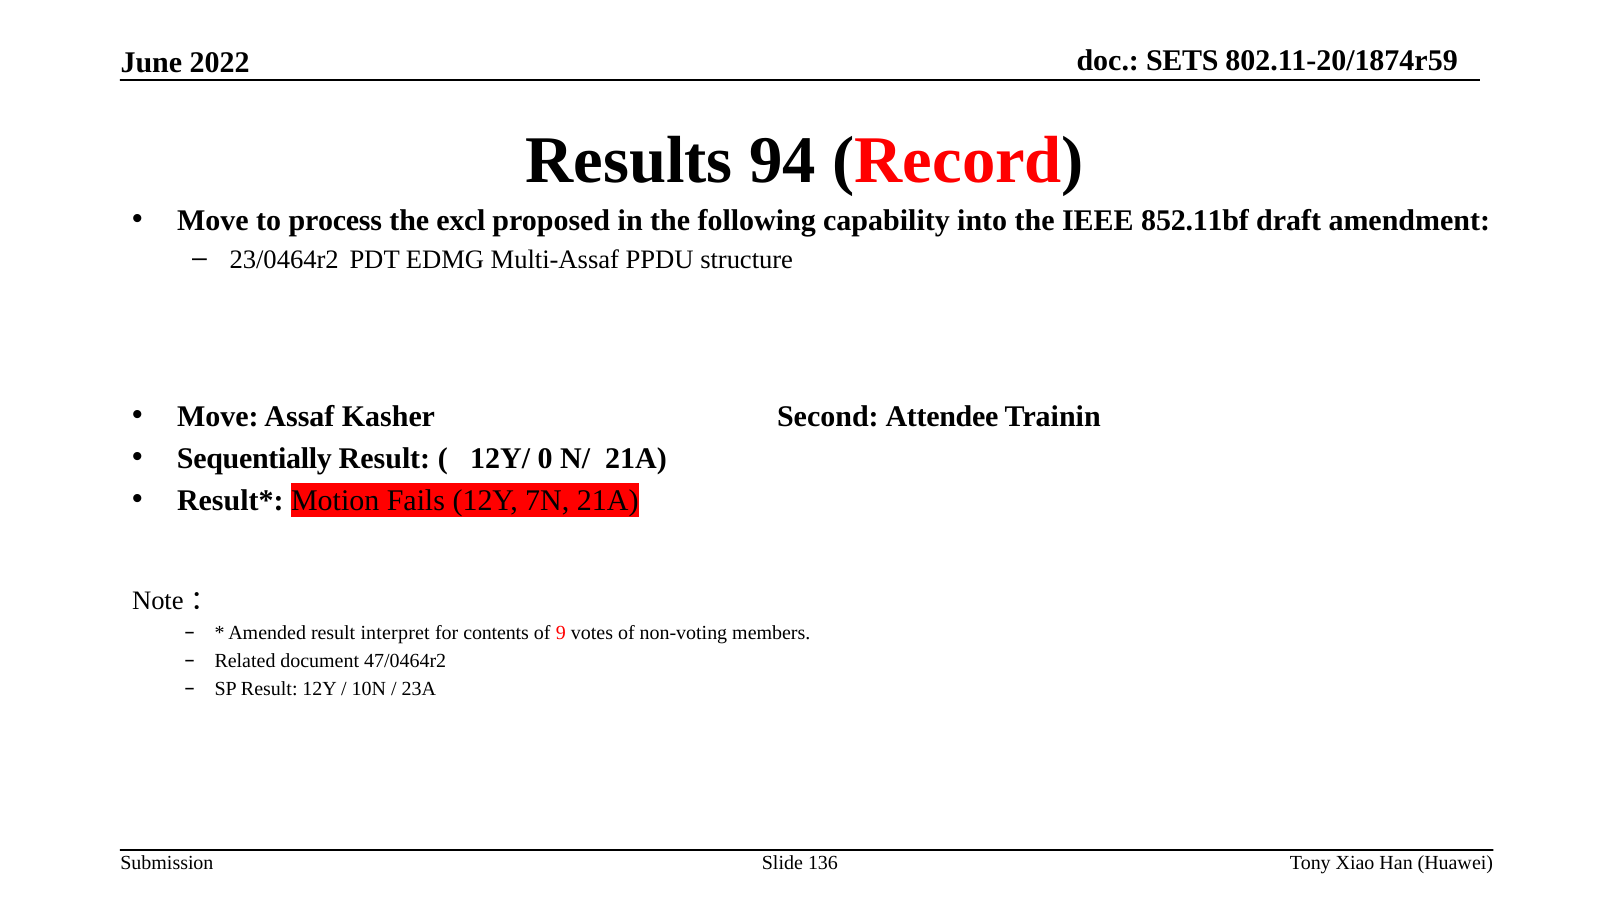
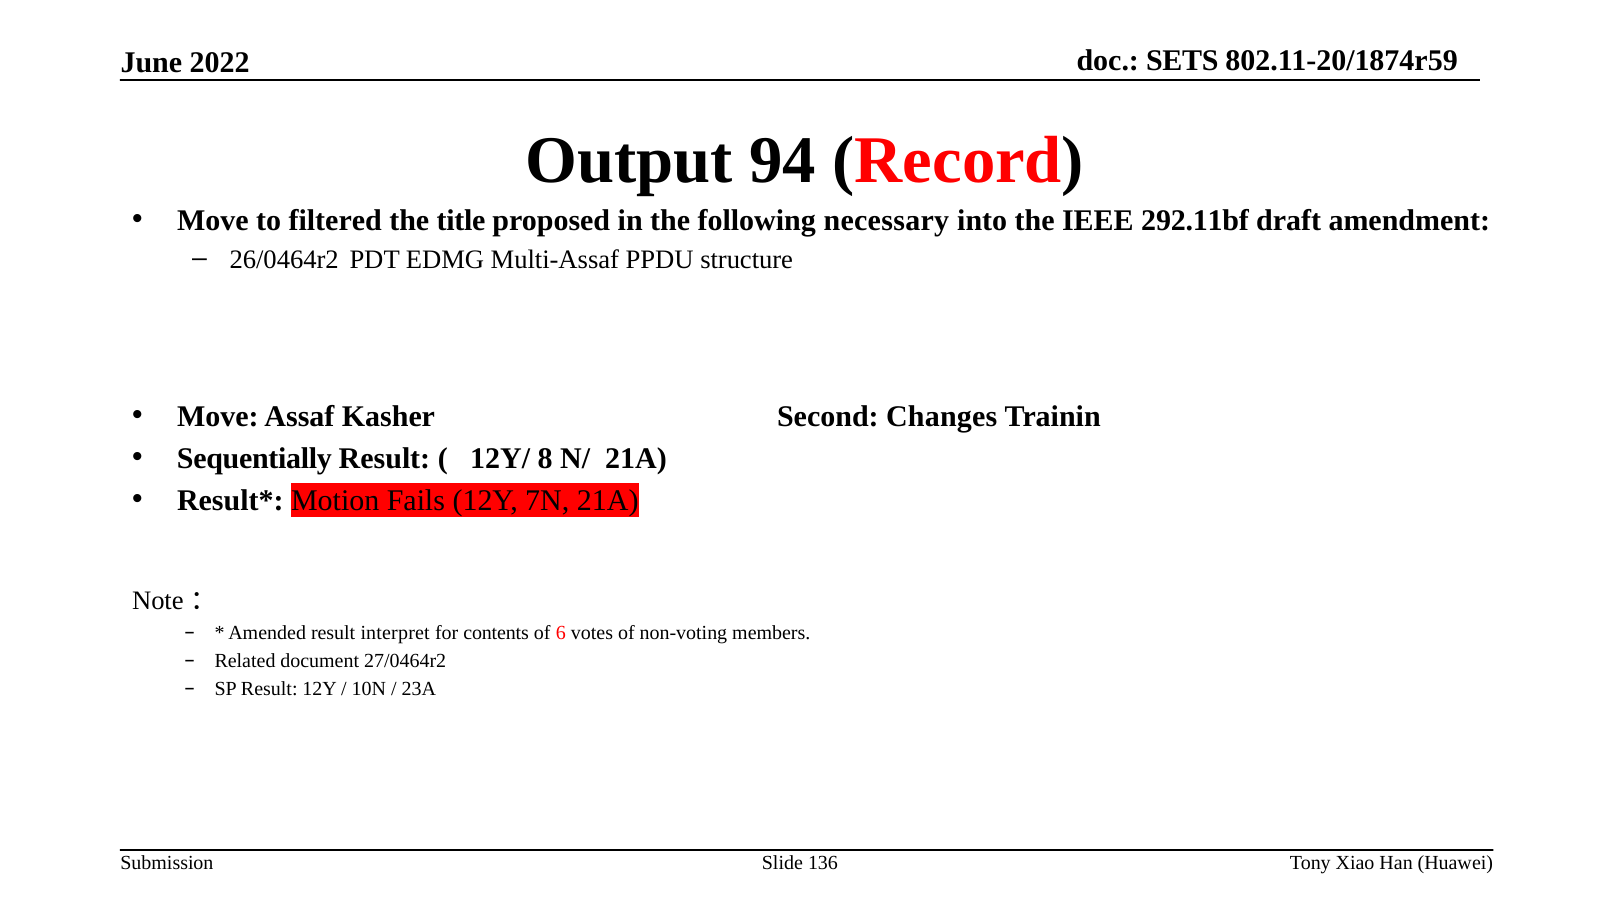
Results: Results -> Output (629, 161)
process: process -> filtered (335, 220)
excl: excl -> title (461, 220)
capability: capability -> necessary (886, 220)
852.11bf: 852.11bf -> 292.11bf (1195, 220)
23/0464r2: 23/0464r2 -> 26/0464r2 (284, 259)
Attendee: Attendee -> Changes (942, 416)
0: 0 -> 8 (545, 458)
9: 9 -> 6 (561, 633)
47/0464r2: 47/0464r2 -> 27/0464r2 (405, 661)
